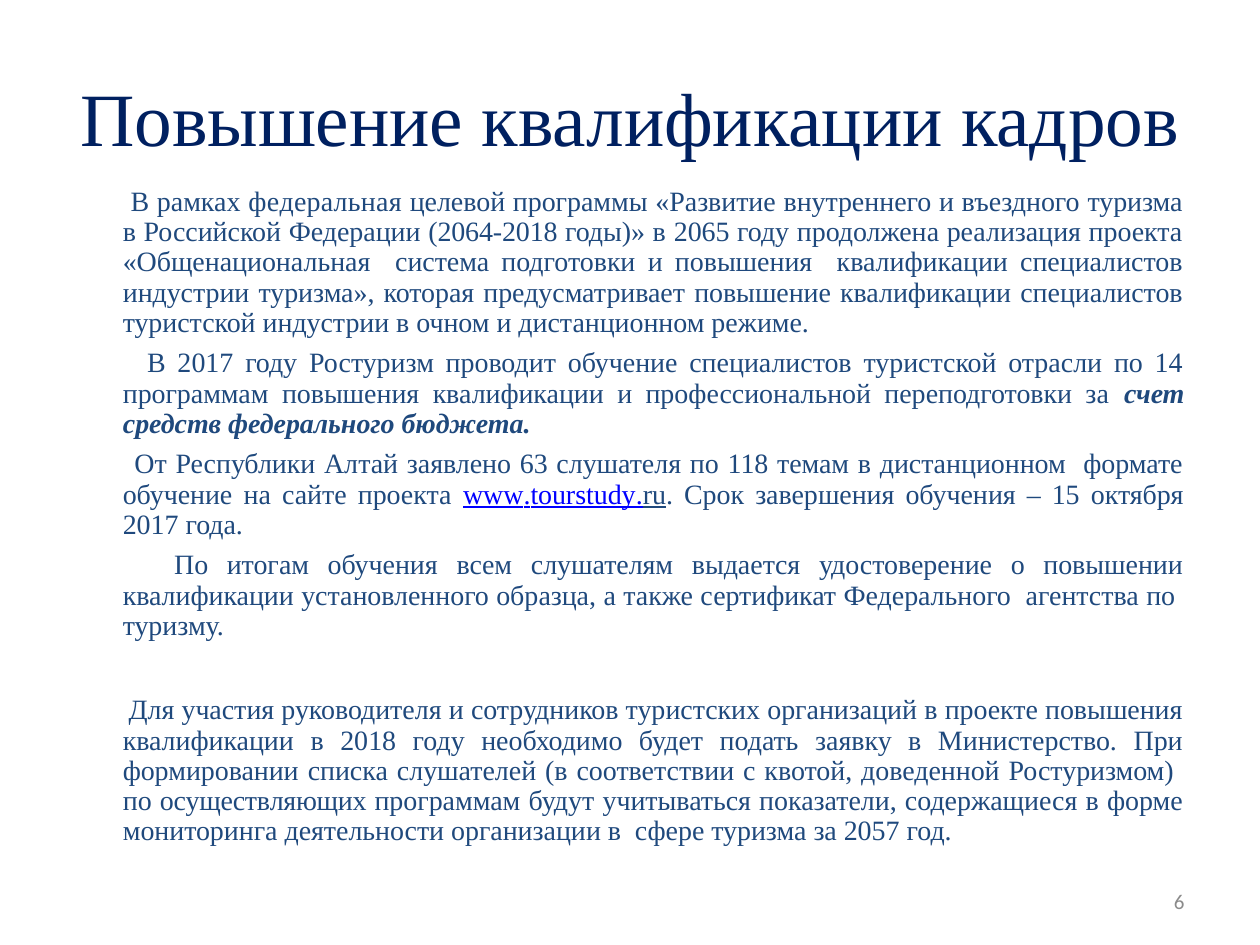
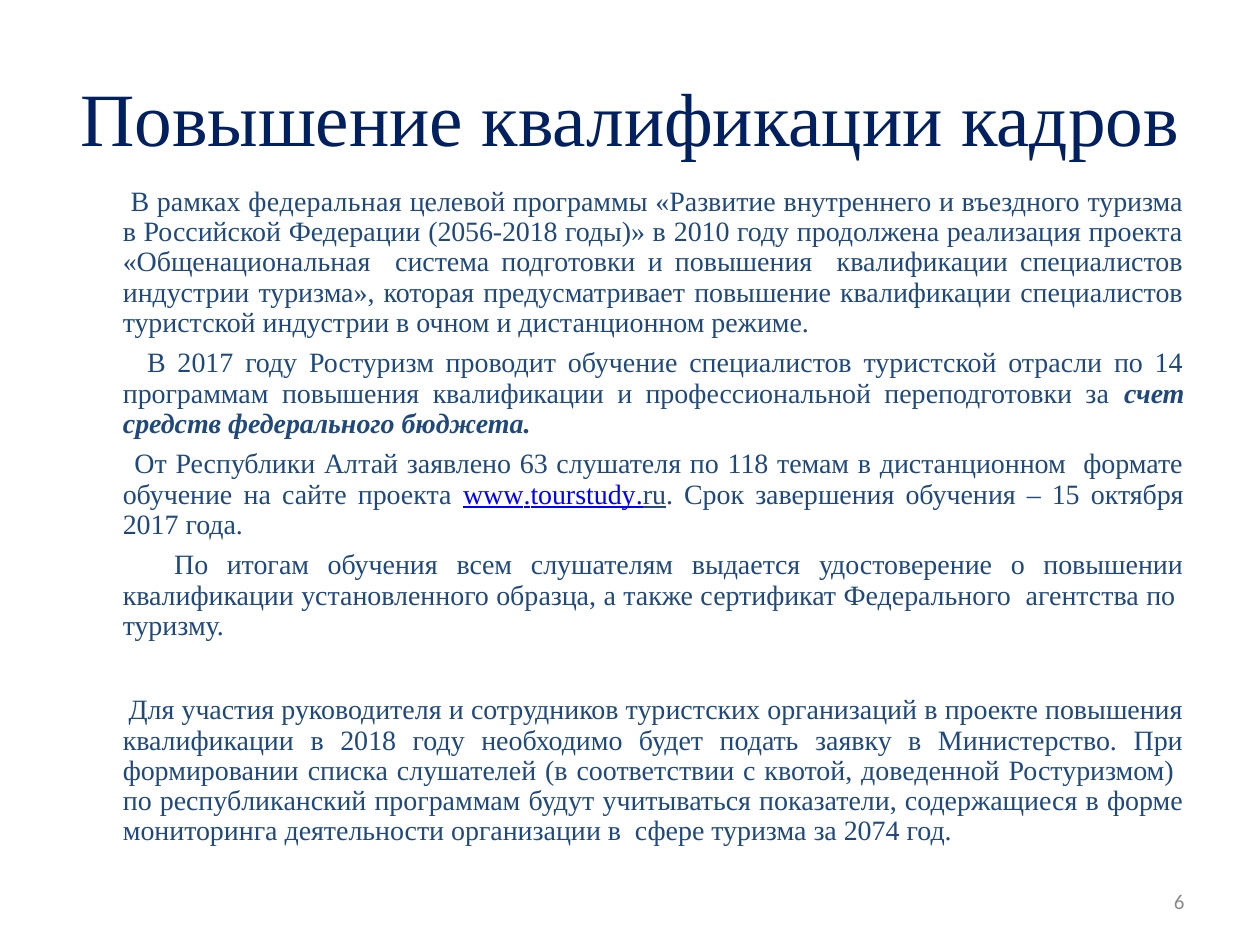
2064-2018: 2064-2018 -> 2056-2018 (493, 232)
2065: 2065 -> 2010 (702, 232)
осуществляющих: осуществляющих -> республиканский (263, 801)
2057: 2057 -> 2074 (872, 831)
